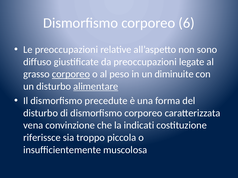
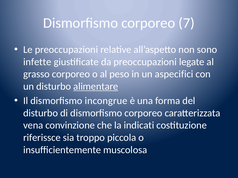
6: 6 -> 7 (187, 23)
diffuso: diffuso -> infette (37, 62)
corporeo underline: present -> none (71, 74)
diminuite: diminuite -> aspecifici (174, 74)
precedute: precedute -> incongrue (106, 101)
